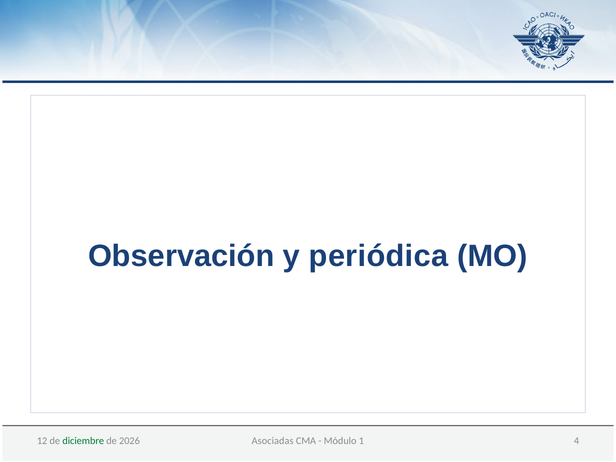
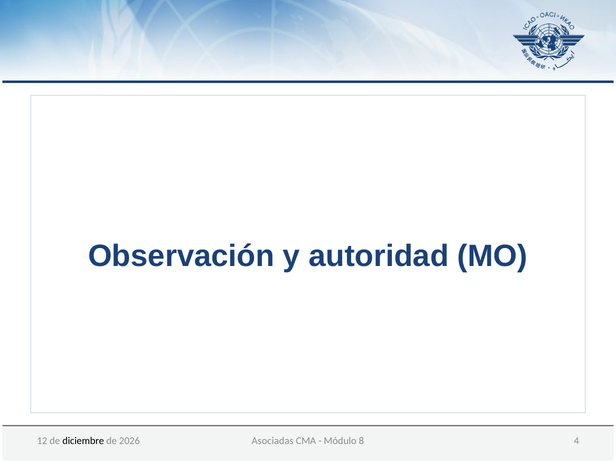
periódica: periódica -> autoridad (379, 256)
diciembre colour: green -> black (83, 441)
1: 1 -> 8 (361, 441)
